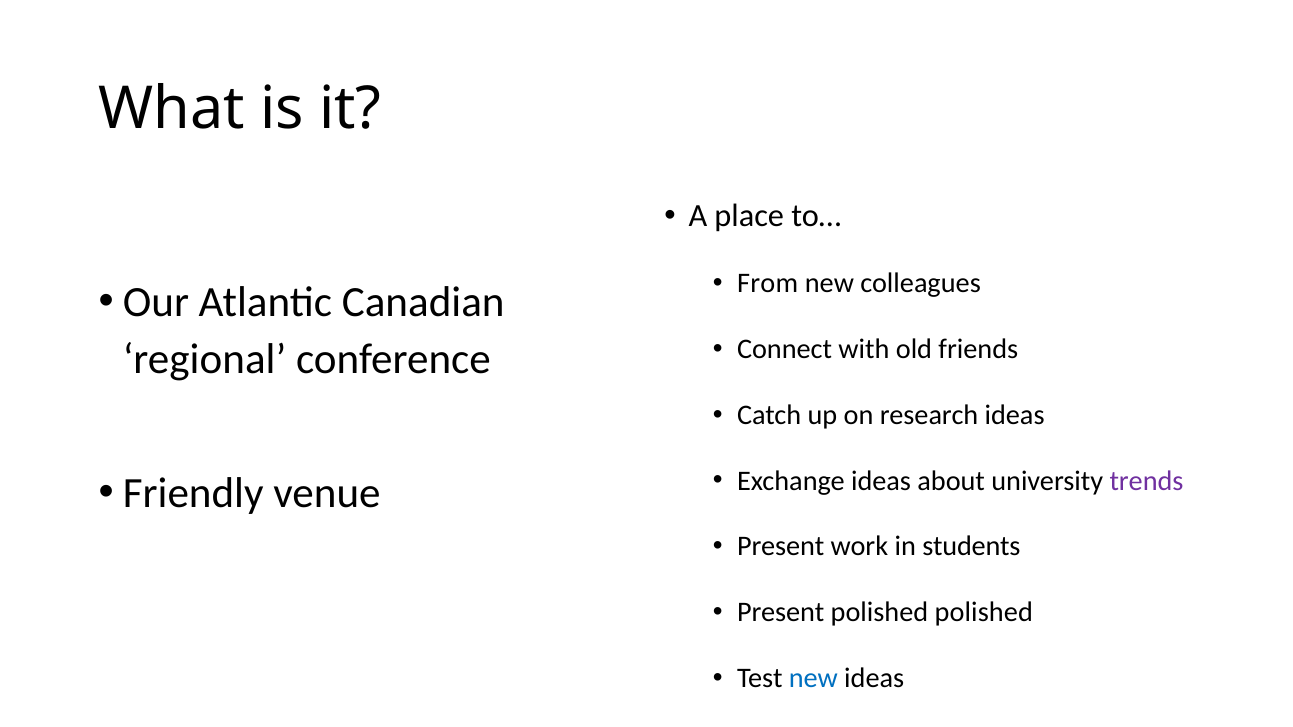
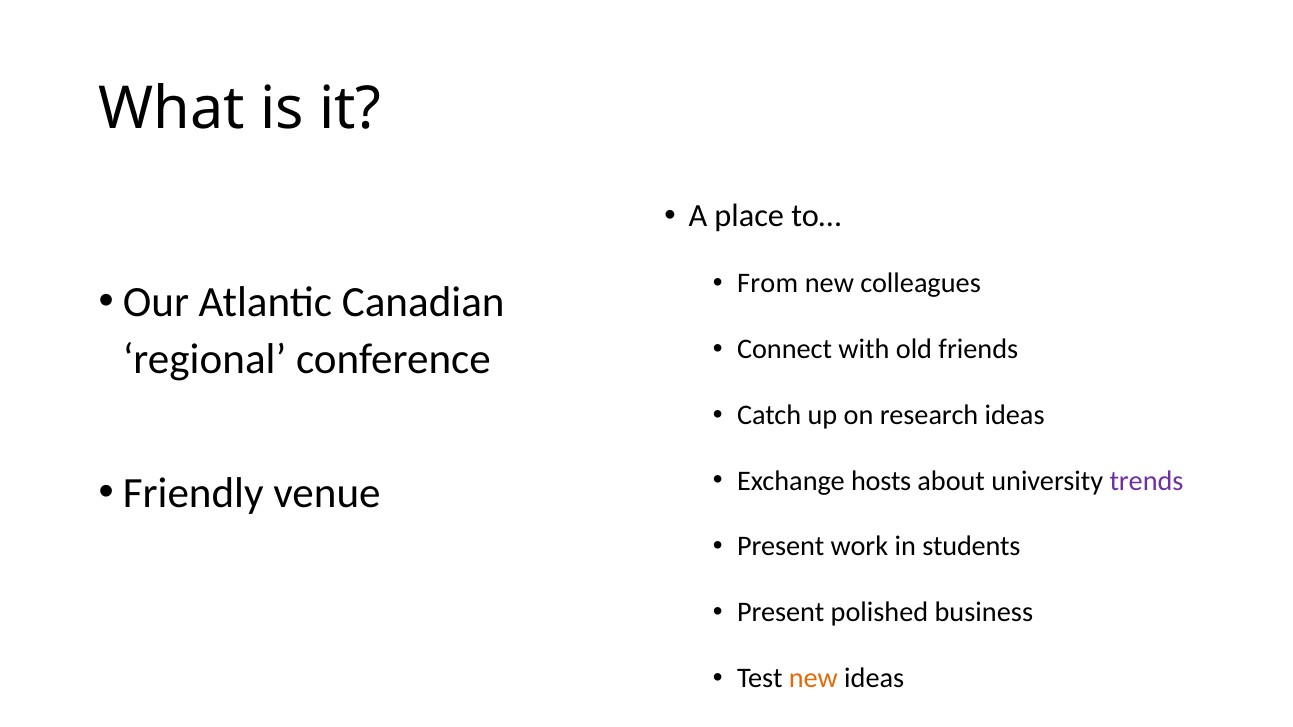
Exchange ideas: ideas -> hosts (881, 481)
polished polished: polished -> business (984, 613)
new colour: blue -> orange (813, 678)
